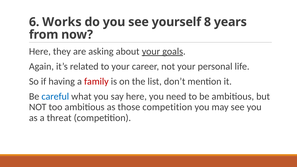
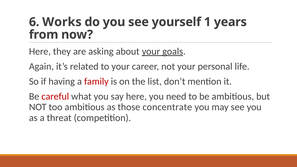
8: 8 -> 1 (207, 22)
careful colour: blue -> red (55, 96)
those competition: competition -> concentrate (167, 107)
